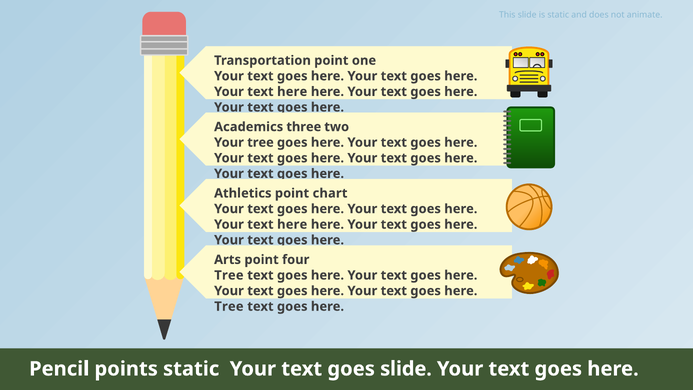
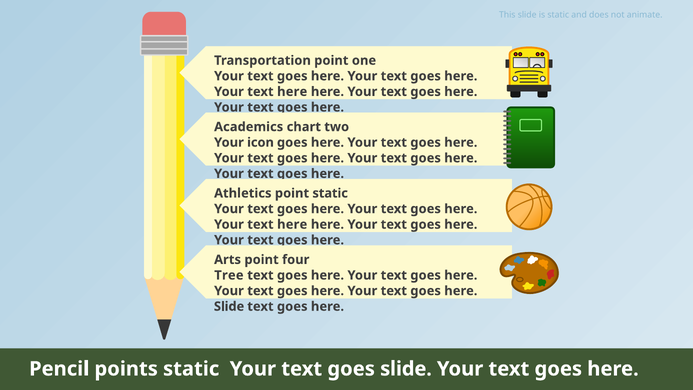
three: three -> chart (304, 127)
Your tree: tree -> icon (260, 142)
point chart: chart -> static (330, 193)
Tree: Tree -> Slide (229, 306)
